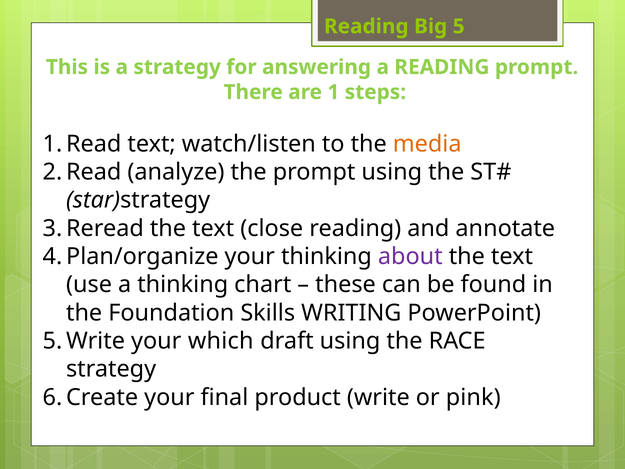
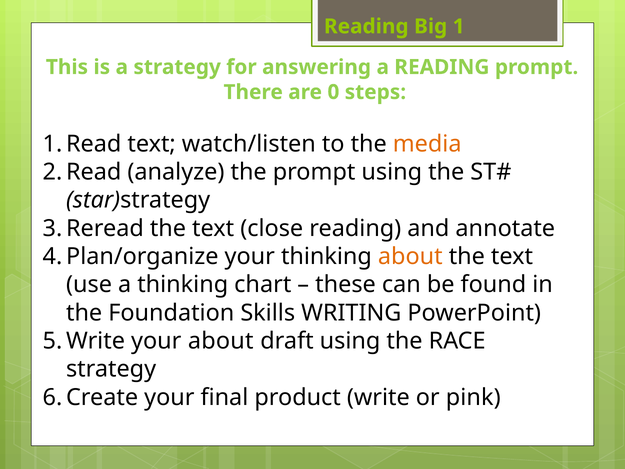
5: 5 -> 1 (459, 26)
1: 1 -> 0 (333, 92)
about colour: purple -> orange (410, 256)
your which: which -> about (221, 341)
